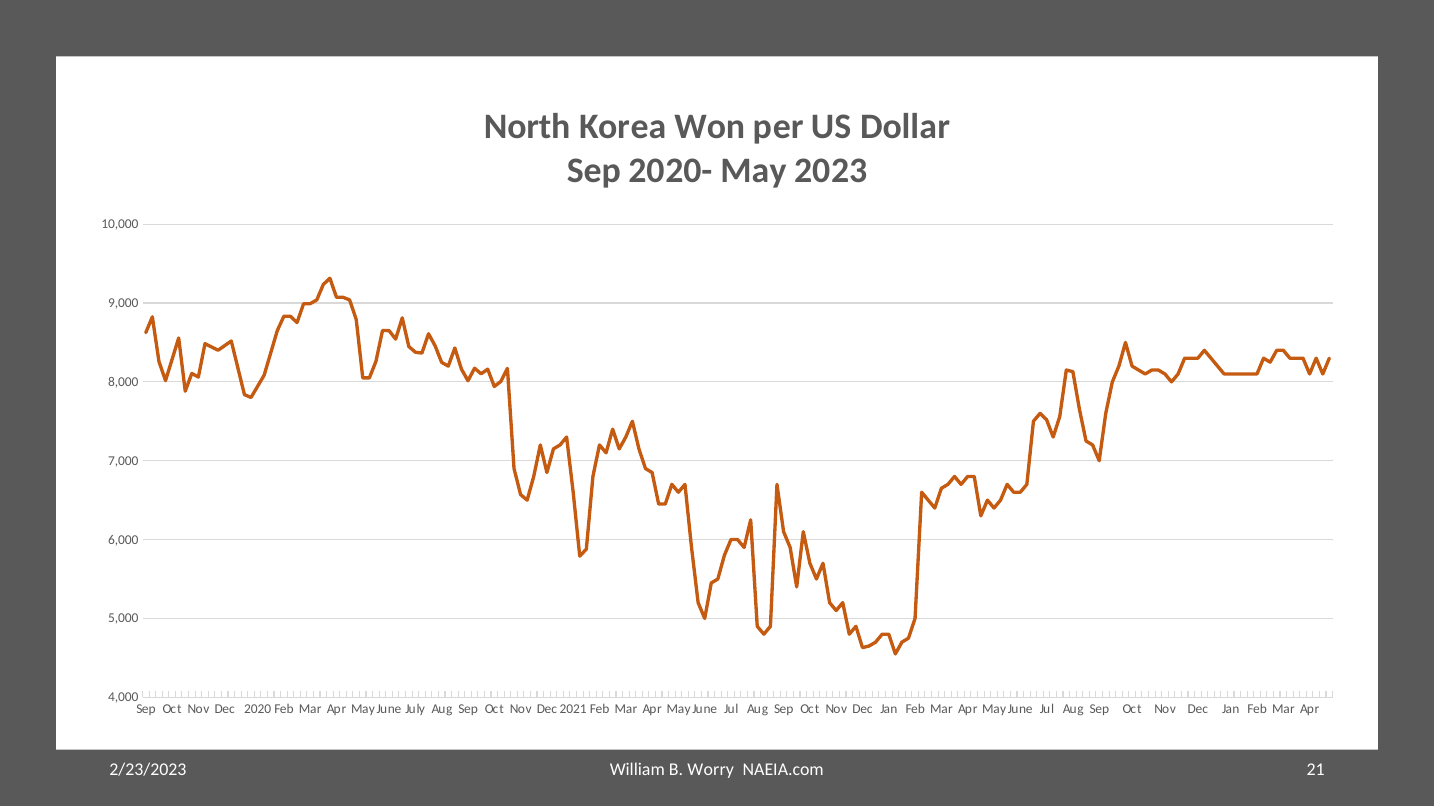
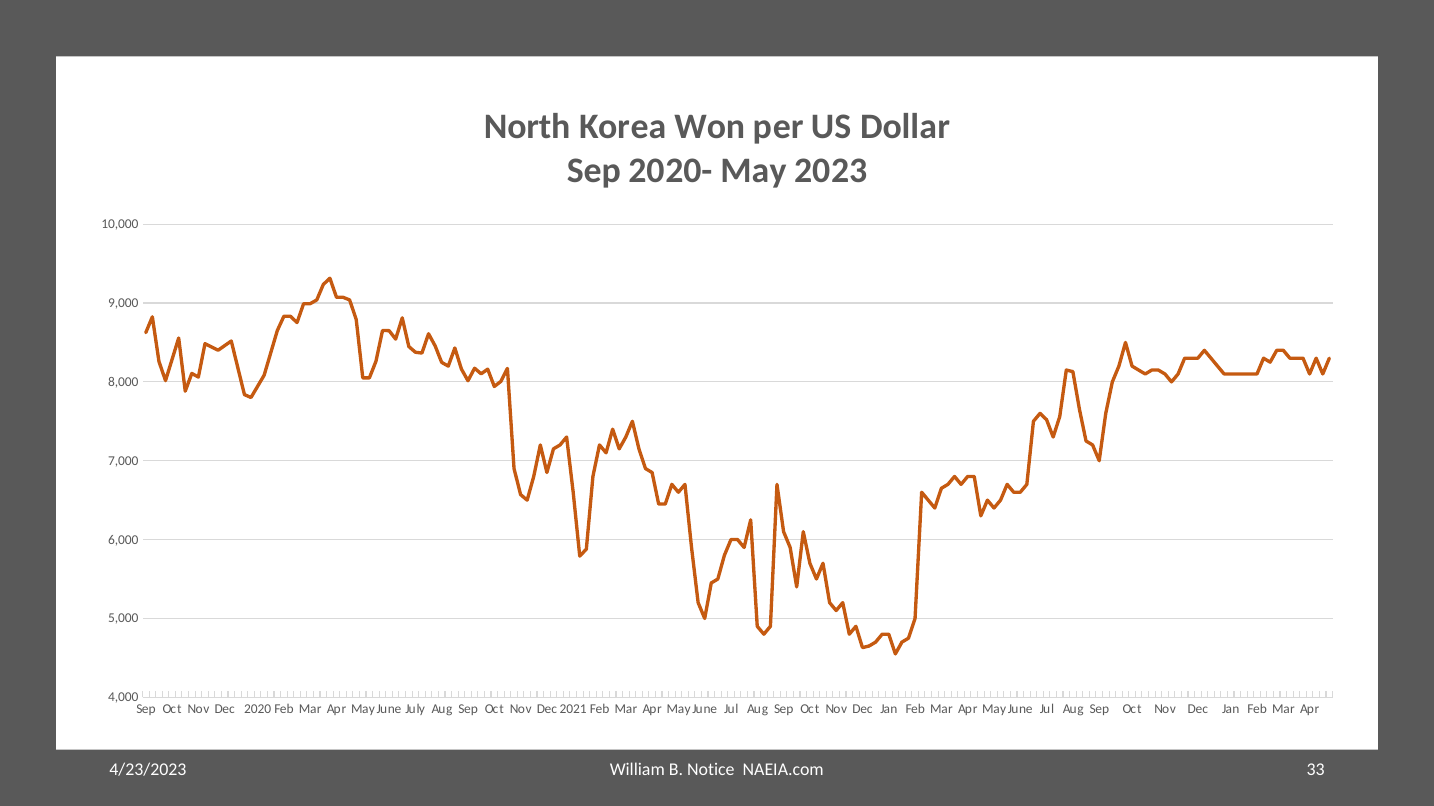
2/23/2023: 2/23/2023 -> 4/23/2023 (148, 770)
Worry: Worry -> Notice (711, 770)
21: 21 -> 33 (1316, 770)
